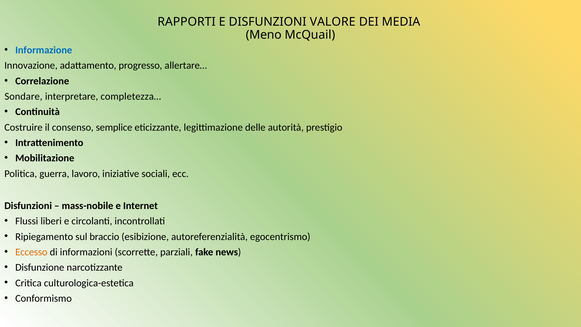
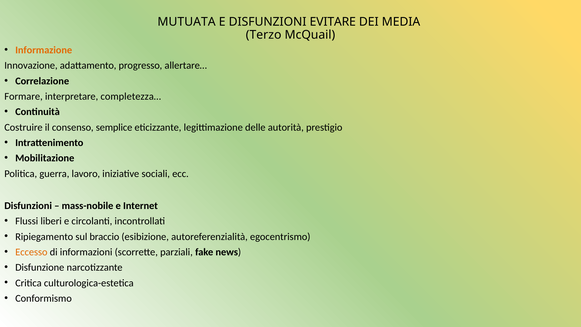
RAPPORTI: RAPPORTI -> MUTUATA (187, 22)
VALORE: VALORE -> EVITARE (333, 22)
Meno: Meno -> Terzo (264, 35)
Informazione colour: blue -> orange (44, 50)
Sondare: Sondare -> Formare (24, 96)
